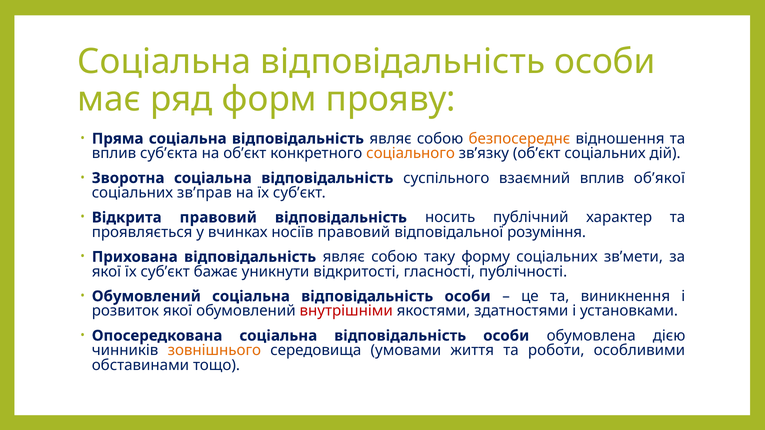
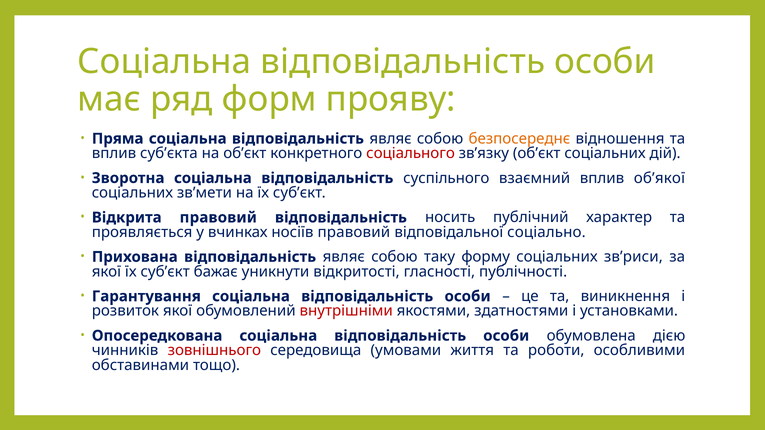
соціального colour: orange -> red (411, 153)
зв’прав: зв’прав -> зв’мети (204, 193)
розуміння: розуміння -> соціально (546, 232)
зв’мети: зв’мети -> зв’риси (633, 257)
Обумовлений: Обумовлений -> Гарантування (146, 296)
зовнішнього colour: orange -> red (214, 351)
